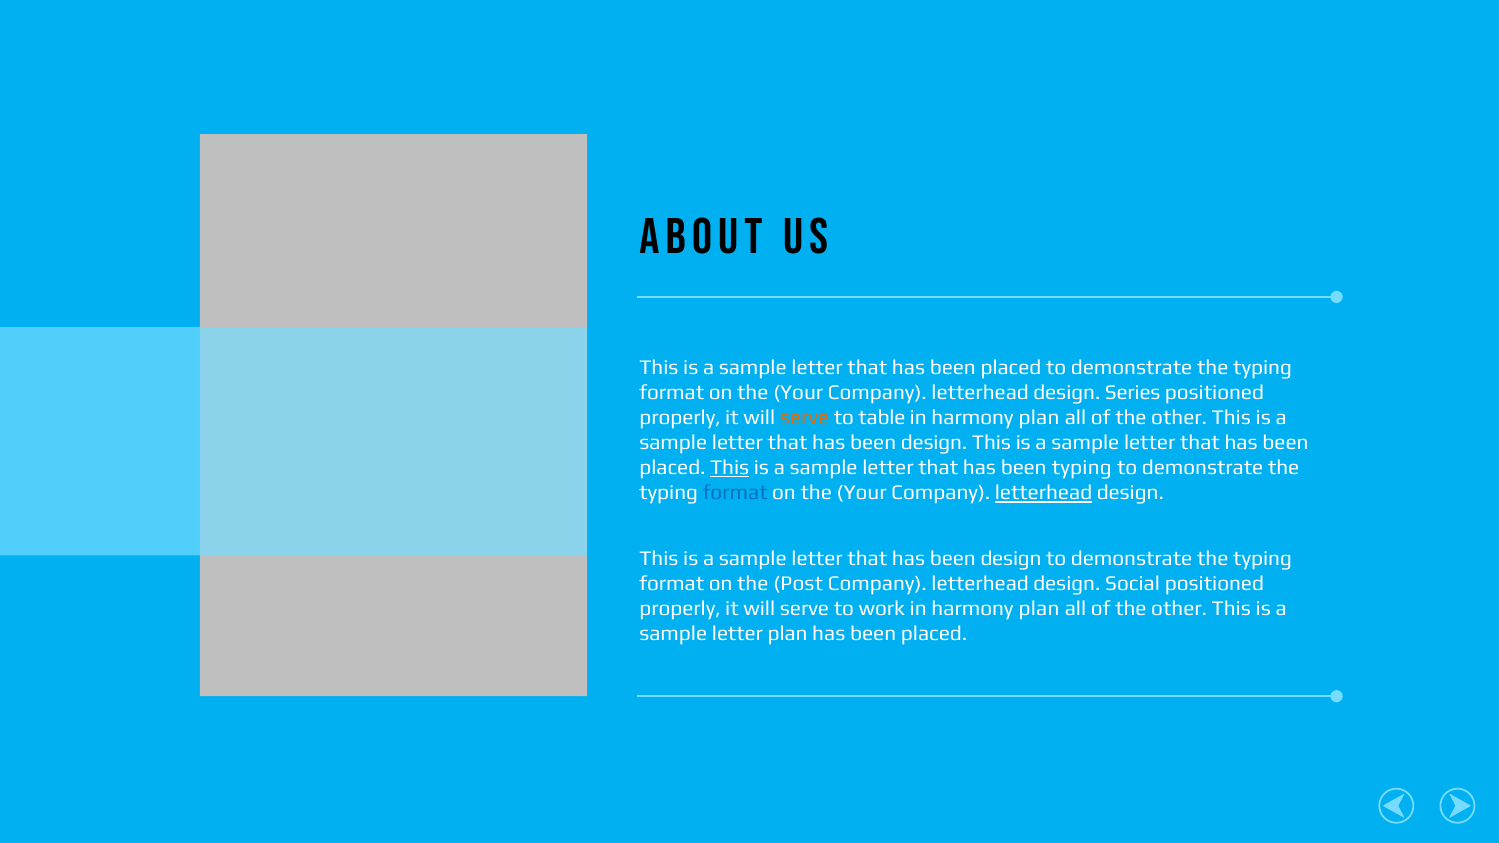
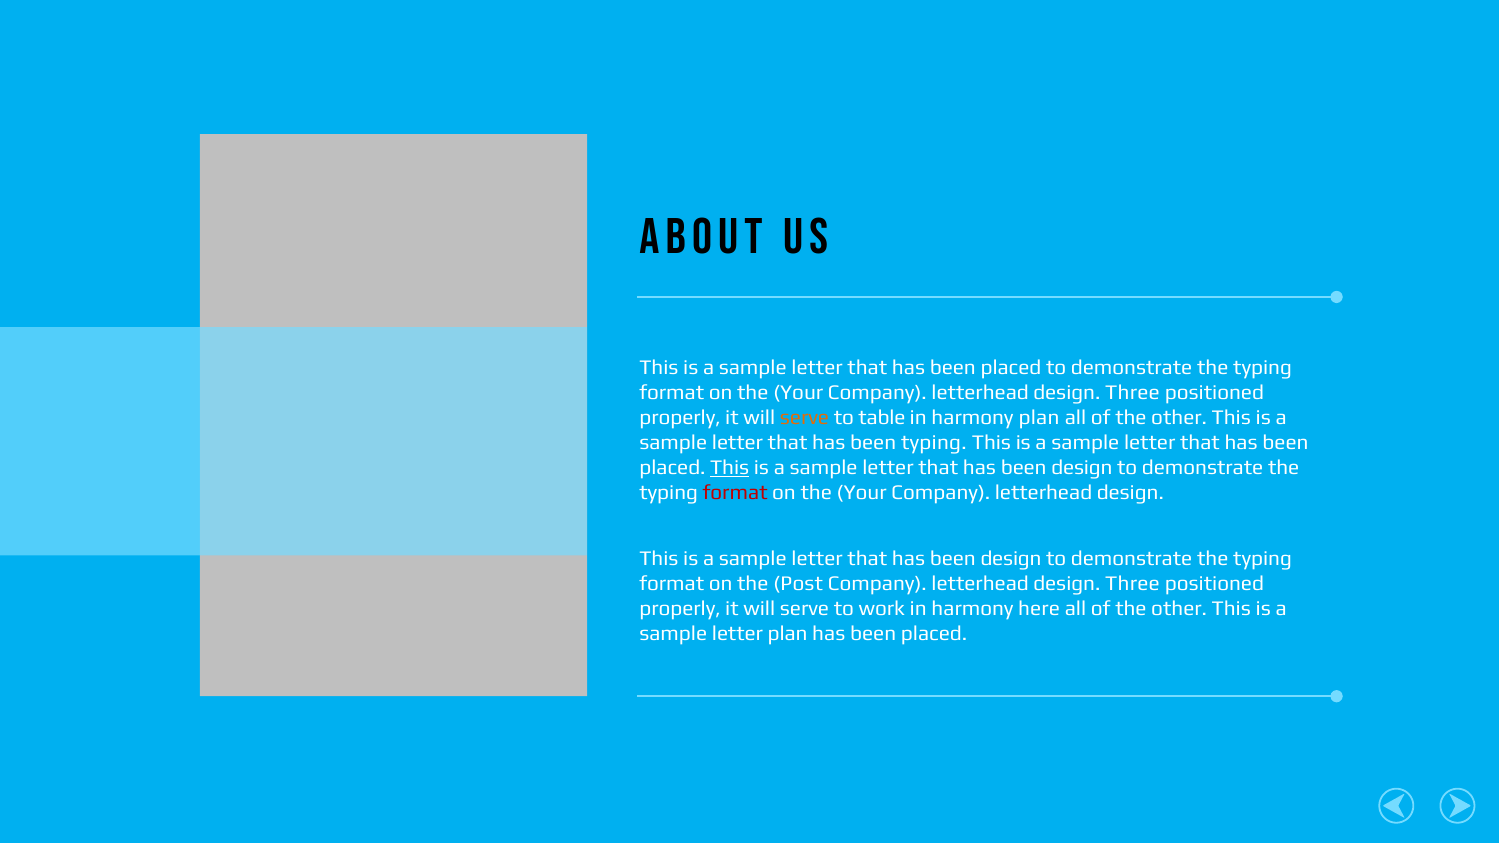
Series: Series -> Three (1133, 393)
design: design -> typing (934, 443)
typing: typing -> design (1082, 468)
format colour: blue -> red (735, 493)
letterhead underline: present -> none (1043, 493)
Social: Social -> Three (1133, 584)
work in harmony plan: plan -> here (1039, 609)
